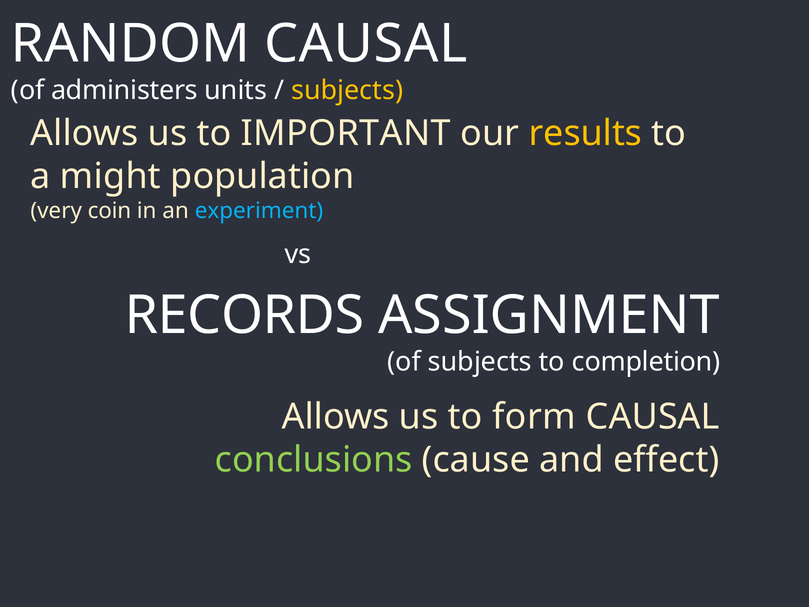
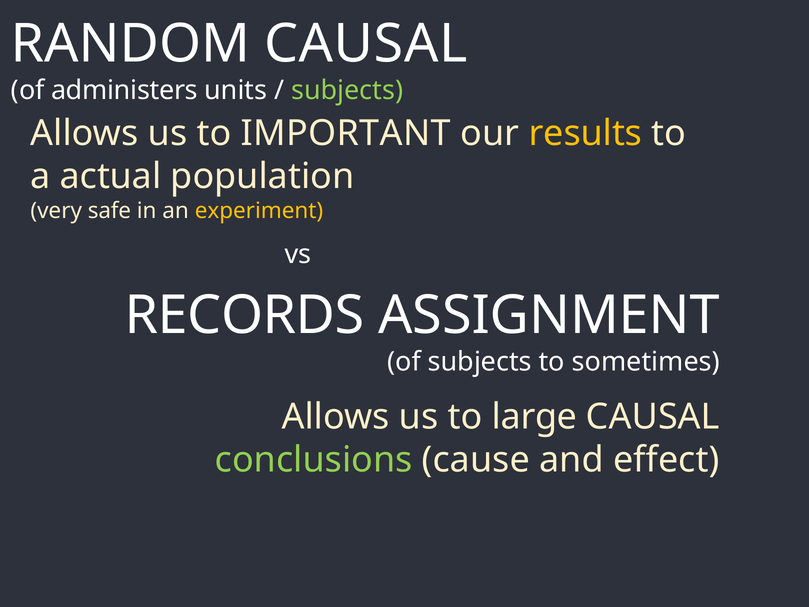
subjects colour: yellow -> light green (347, 91)
might: might -> actual (111, 176)
coin: coin -> safe (109, 211)
experiment colour: light blue -> yellow (259, 211)
completion: completion -> sometimes (646, 362)
form: form -> large (534, 416)
